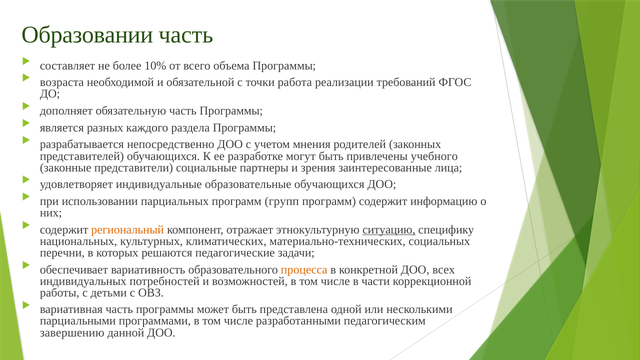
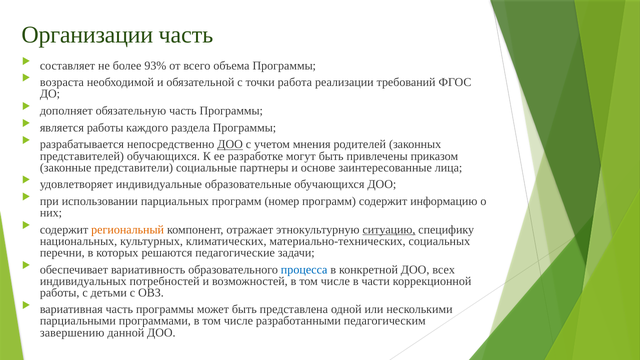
Образовании: Образовании -> Организации (87, 35)
10%: 10% -> 93% (155, 66)
является разных: разных -> работы (105, 128)
ДОО underline: none -> present (230, 145)
учебного: учебного -> приказом (434, 156)
зрения: зрения -> основе (318, 168)
групп: групп -> номер (282, 201)
процесса colour: orange -> blue (304, 270)
